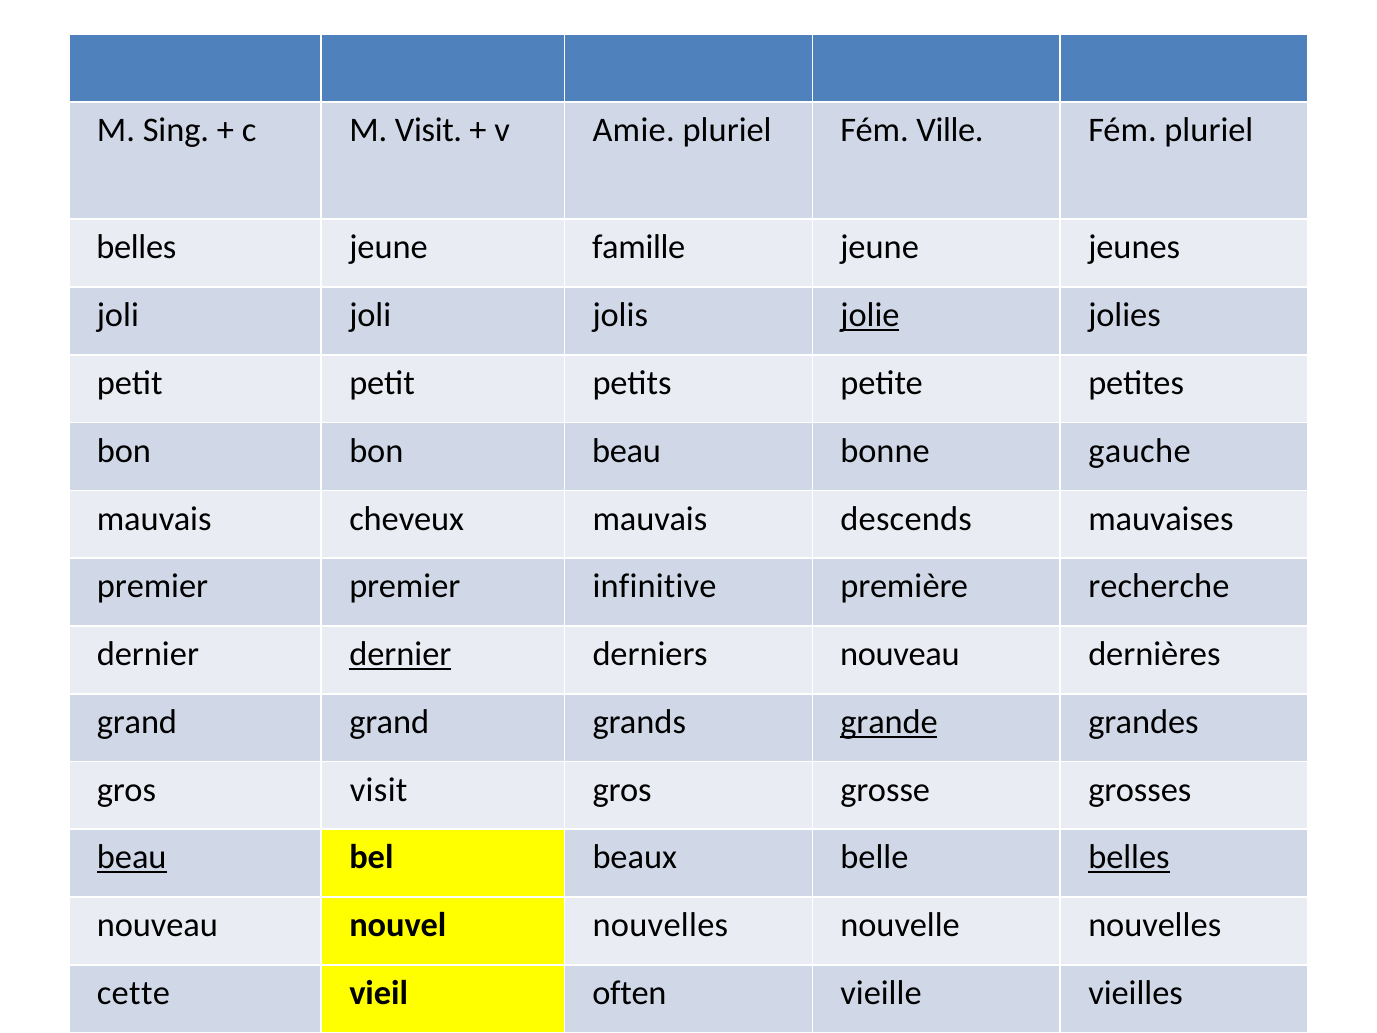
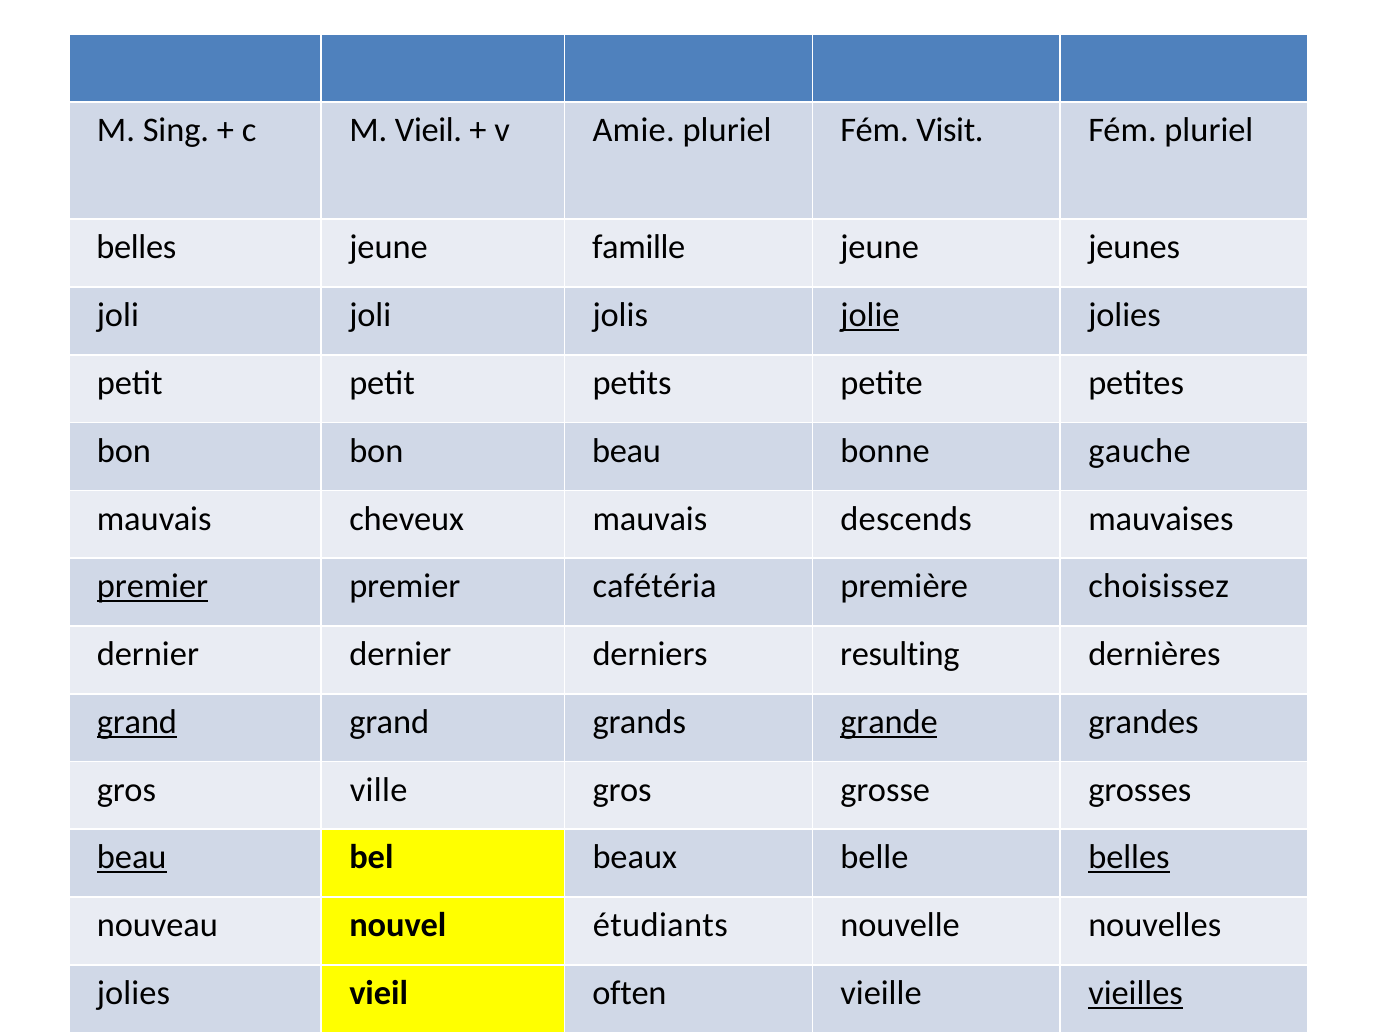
M Visit: Visit -> Vieil (429, 131)
Ville: Ville -> Visit (950, 131)
premier underline: none -> present (152, 586)
infinitive: infinitive -> cafétéria (655, 586)
recherche: recherche -> choisissez (1159, 586)
dernier underline: present -> none (400, 654)
derniers nouveau: nouveau -> resulting (900, 654)
grand underline: none -> present (137, 722)
gros visit: visit -> ville (379, 790)
nouvel nouvelles: nouvelles -> étudiants (660, 925)
cette: cette -> jolies (134, 993)
vieilles underline: none -> present (1136, 993)
